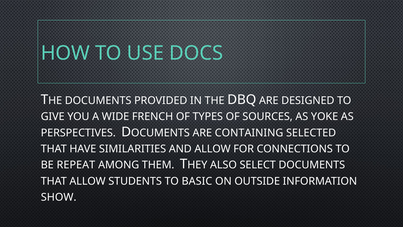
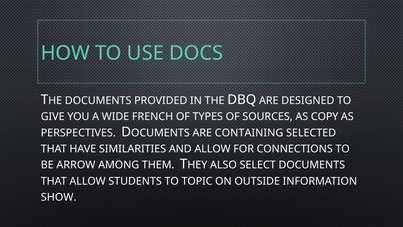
YOKE: YOKE -> COPY (325, 116)
REPEAT: REPEAT -> ARROW (76, 165)
BASIC: BASIC -> TOPIC (197, 181)
